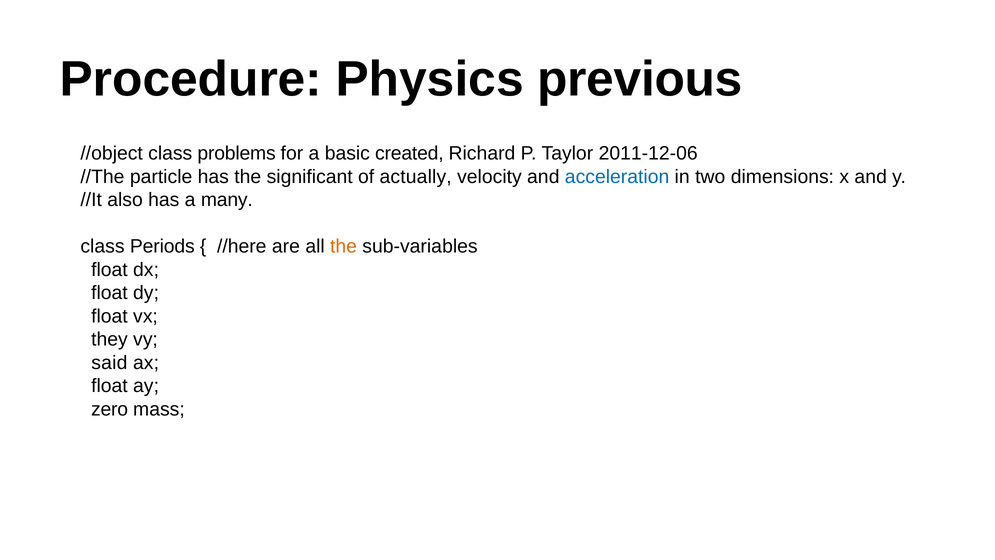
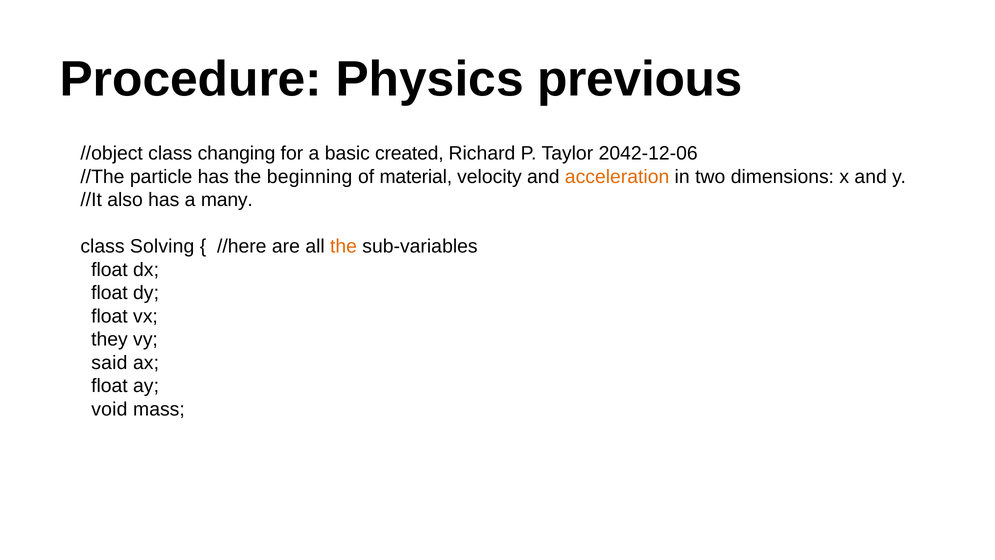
problems: problems -> changing (237, 154)
2011-12-06: 2011-12-06 -> 2042-12-06 (648, 154)
significant: significant -> beginning (310, 177)
actually: actually -> material (416, 177)
acceleration colour: blue -> orange (617, 177)
Periods: Periods -> Solving (162, 246)
zero: zero -> void (109, 409)
